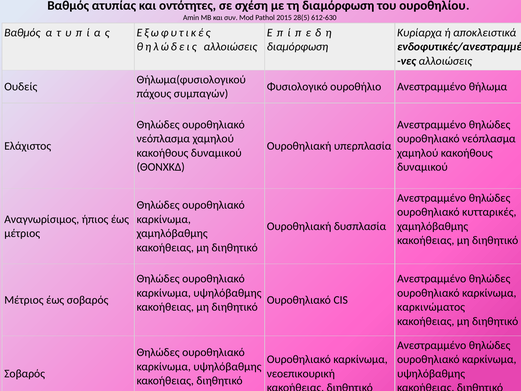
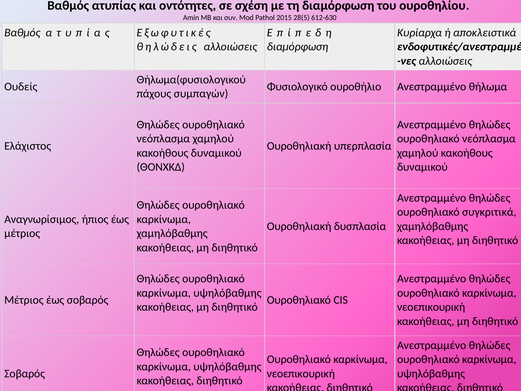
κυτταρικές: κυτταρικές -> συγκριτικά (489, 212)
καρκινώματος: καρκινώματος -> νεοεπικουρική (431, 307)
